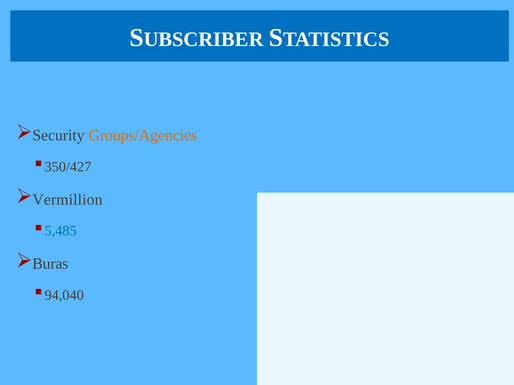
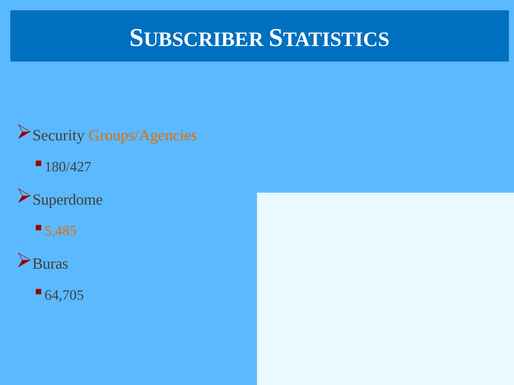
350/427: 350/427 -> 180/427 (68, 167)
Vermillion: Vermillion -> Superdome (68, 200)
5,485 colour: blue -> orange (61, 231)
94,040: 94,040 -> 64,705 (64, 295)
